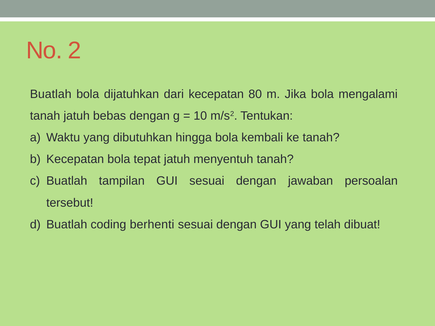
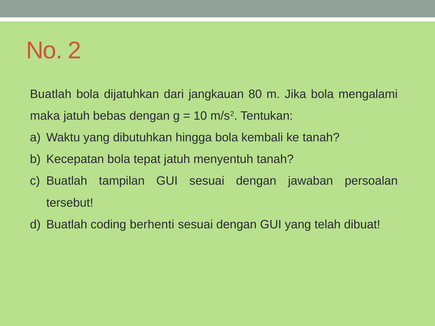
dari kecepatan: kecepatan -> jangkauan (216, 94)
tanah: tanah -> maka (45, 116)
